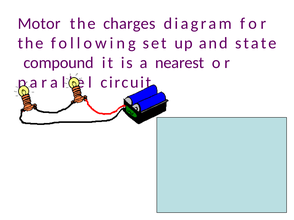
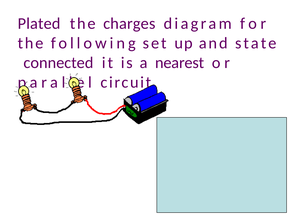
Motor: Motor -> Plated (39, 24)
compound: compound -> connected (59, 63)
